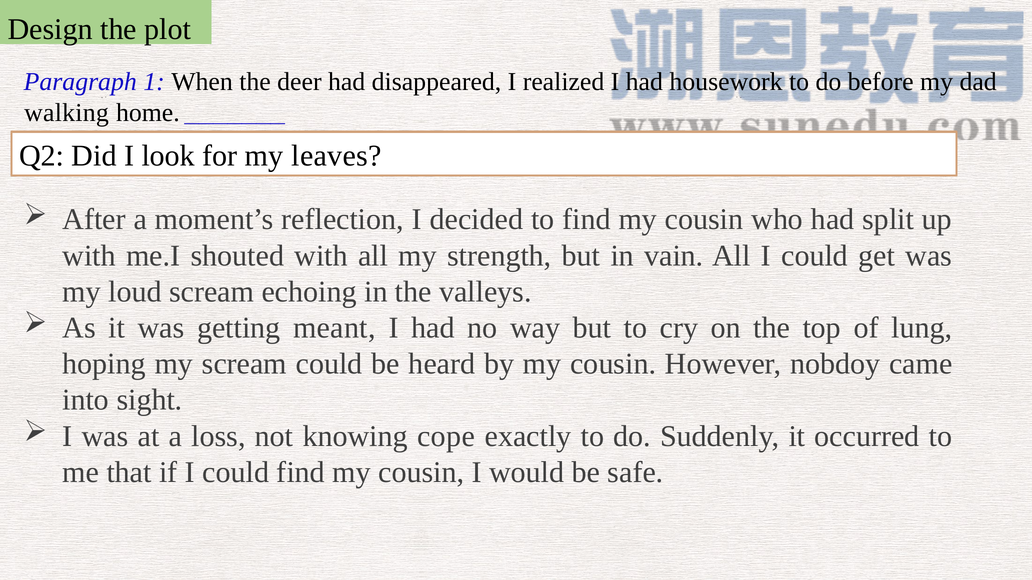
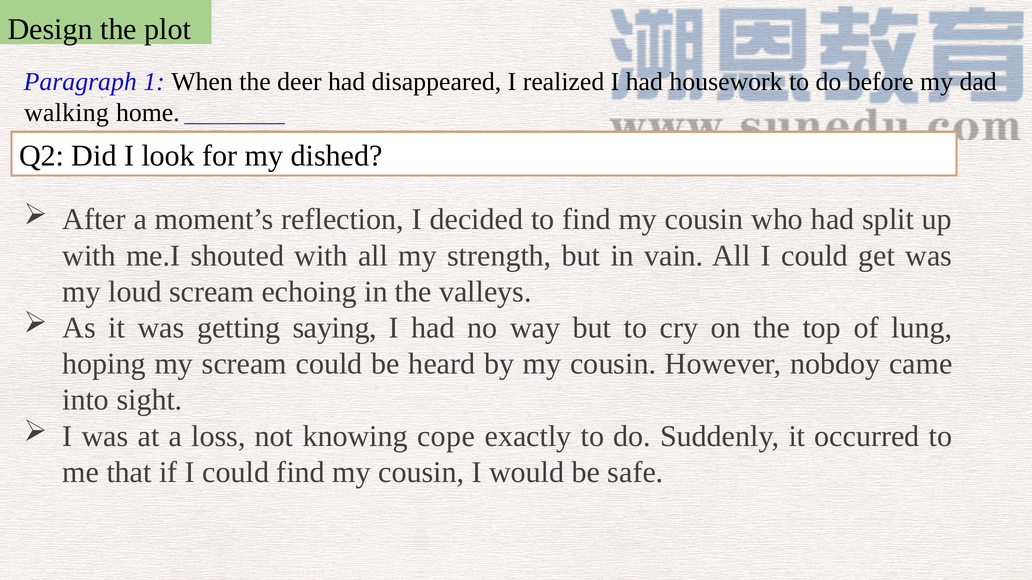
leaves: leaves -> dished (337, 156)
meant: meant -> saying (335, 328)
